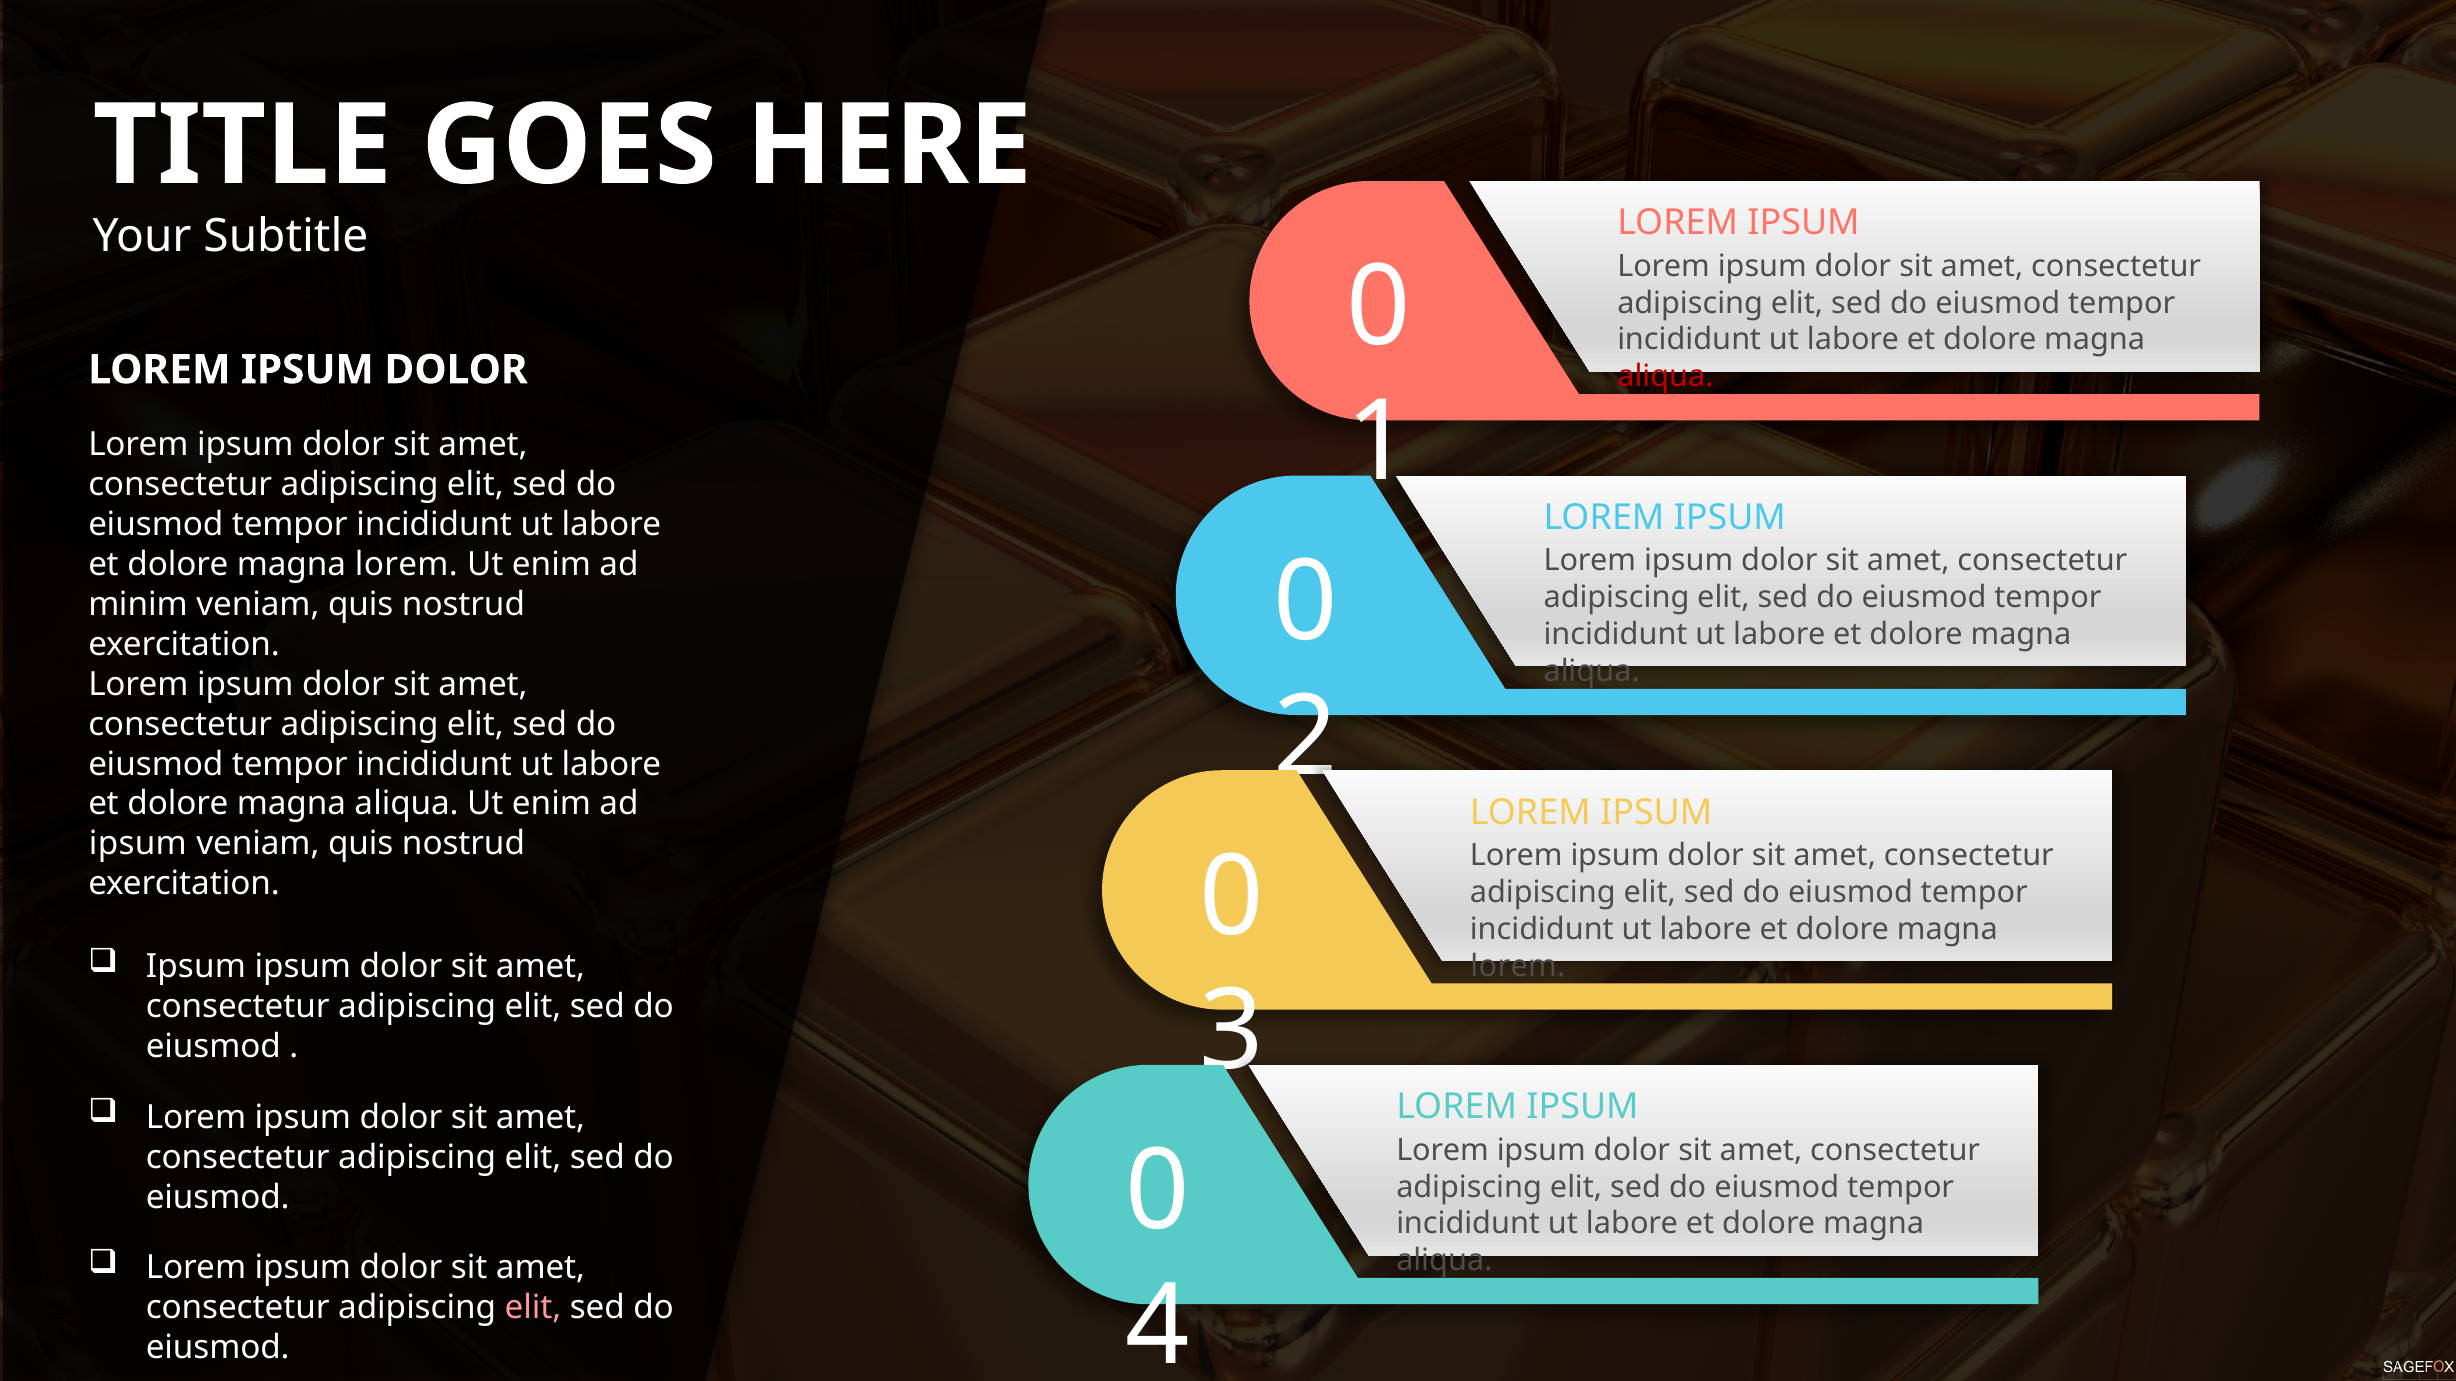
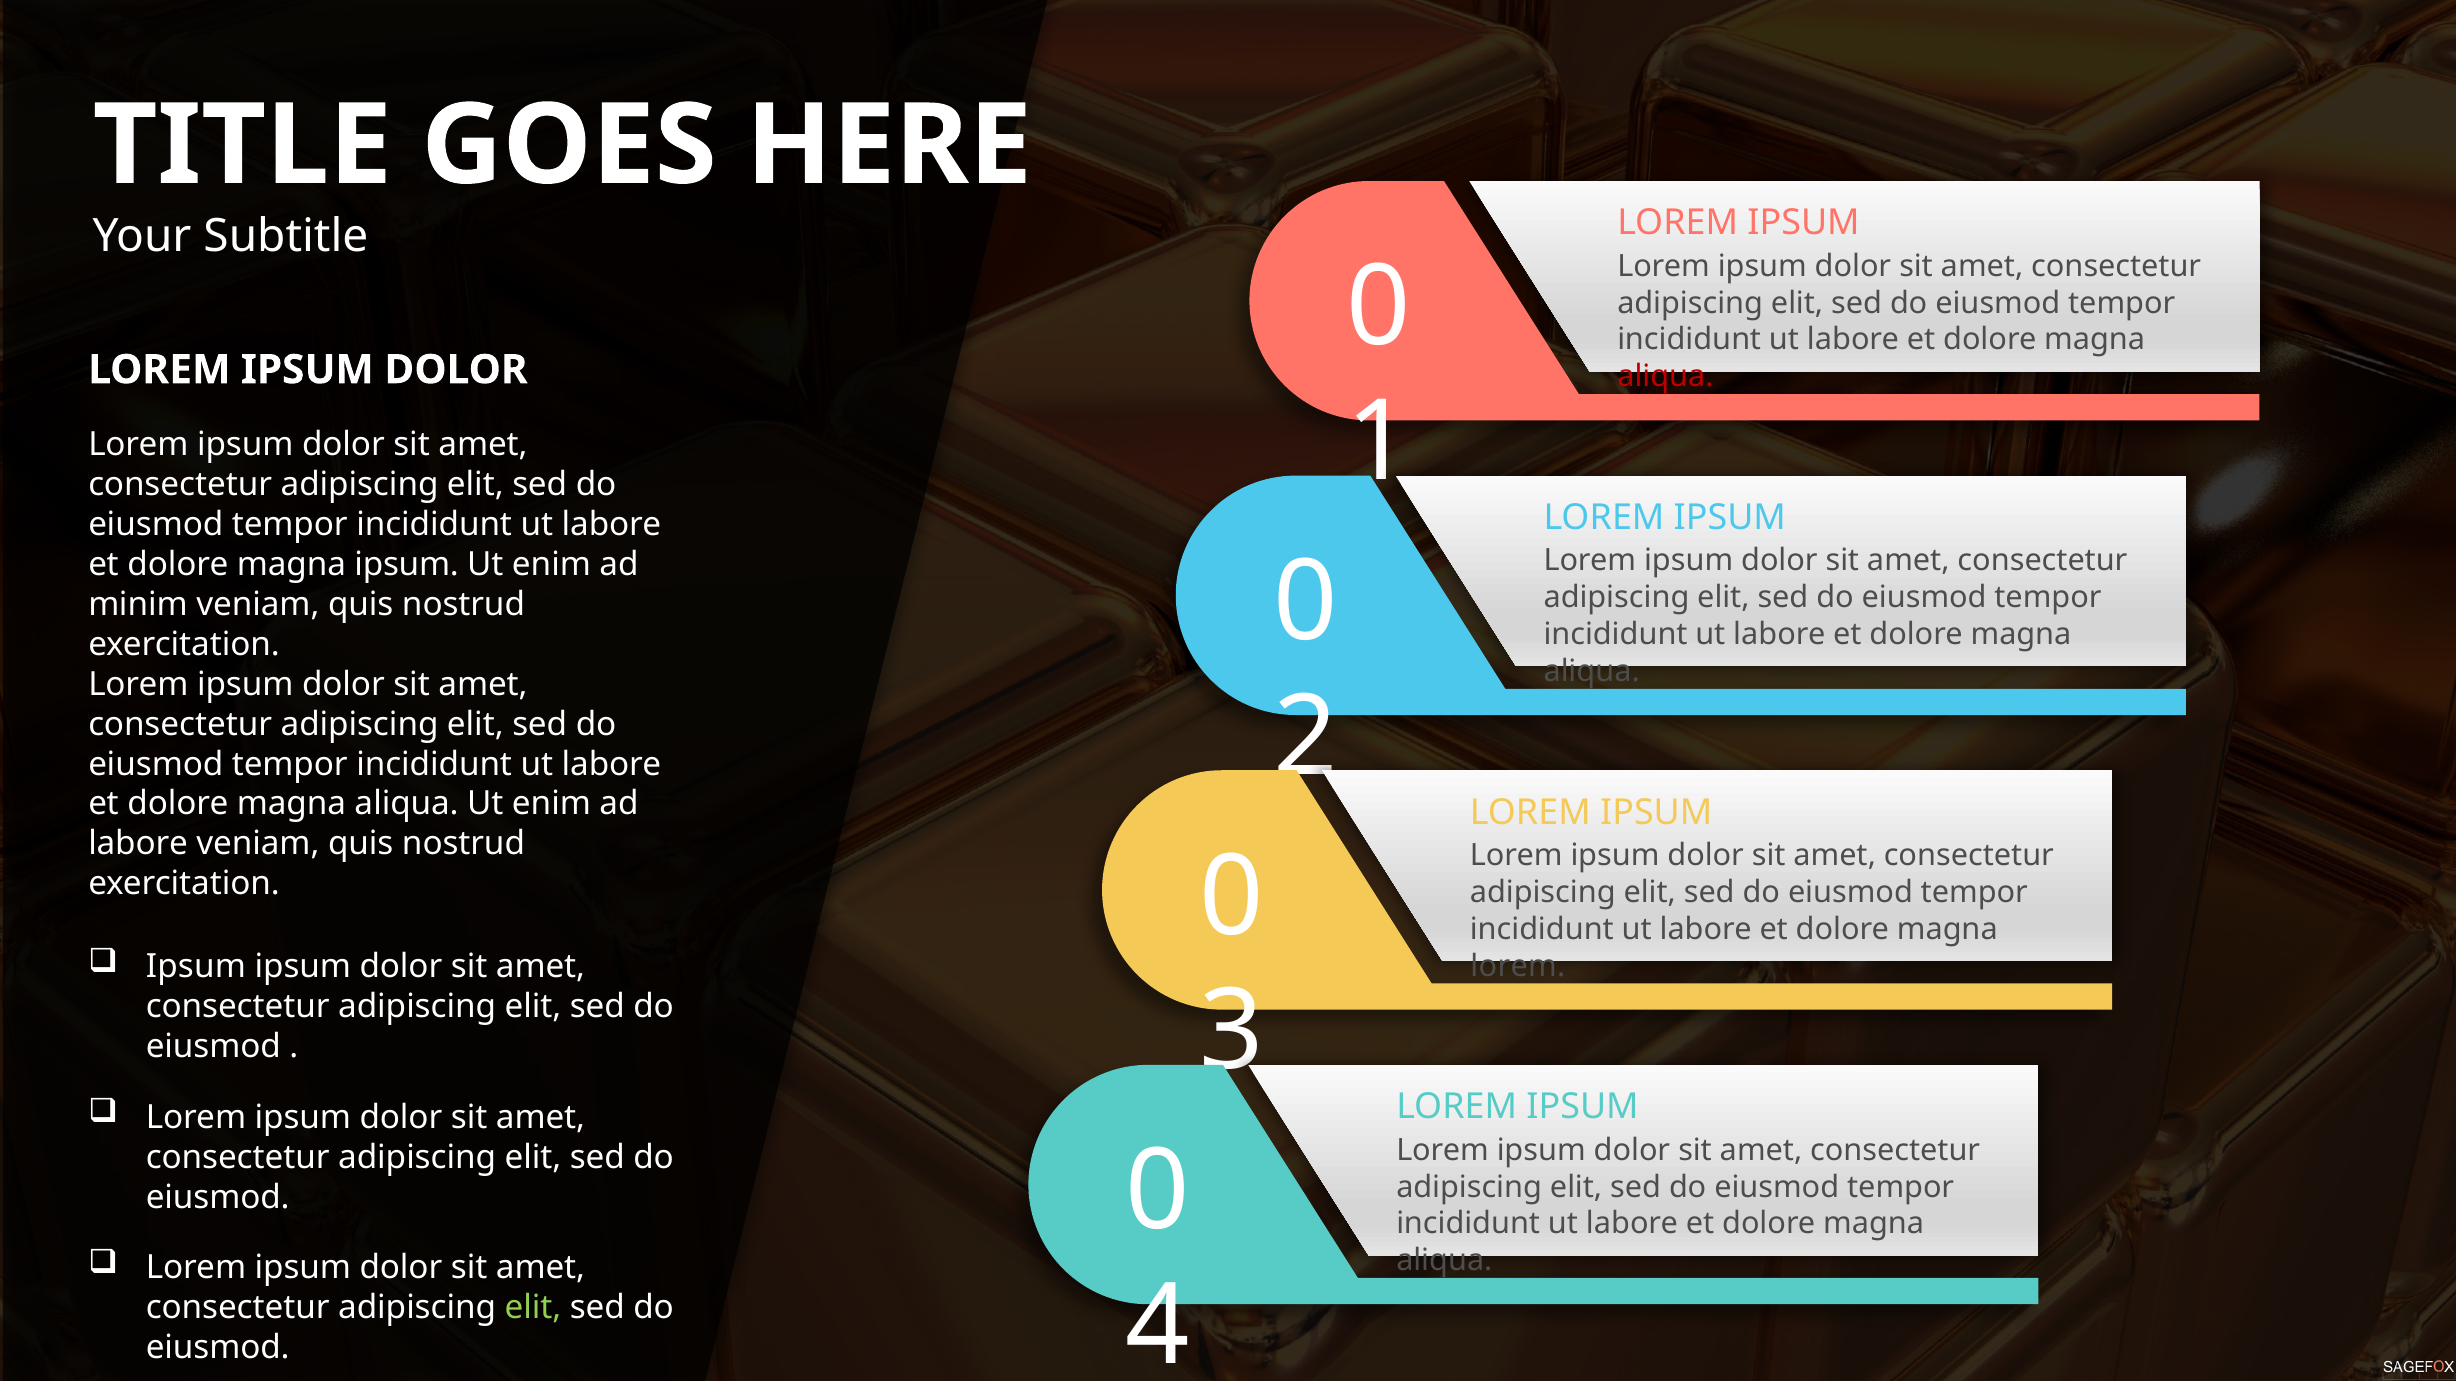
lorem: lorem -> ipsum (407, 565)
ipsum: ipsum -> labore (138, 844)
elit colour: pink -> light green (533, 1308)
